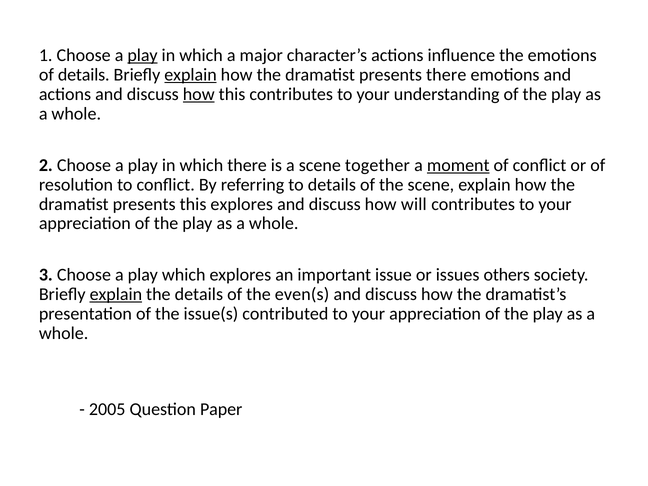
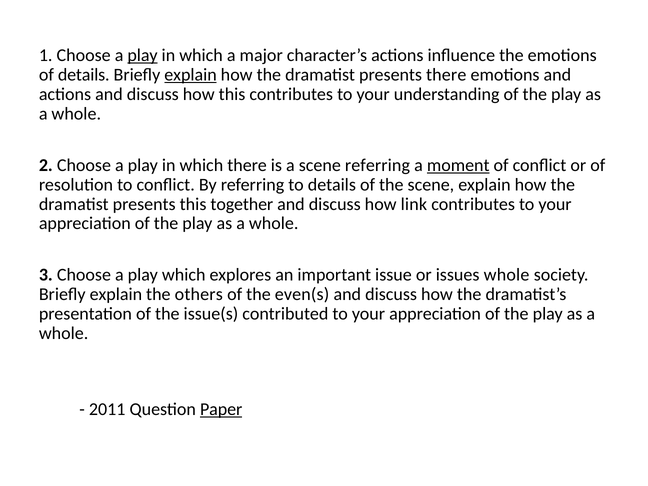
how underline: present -> none (199, 94)
scene together: together -> referring (377, 165)
this explores: explores -> together (242, 204)
will: will -> link (414, 204)
issues others: others -> whole (507, 275)
explain underline: present -> none (116, 294)
the details: details -> others (199, 294)
2005: 2005 -> 2011 (107, 409)
Paper underline: none -> present (221, 409)
